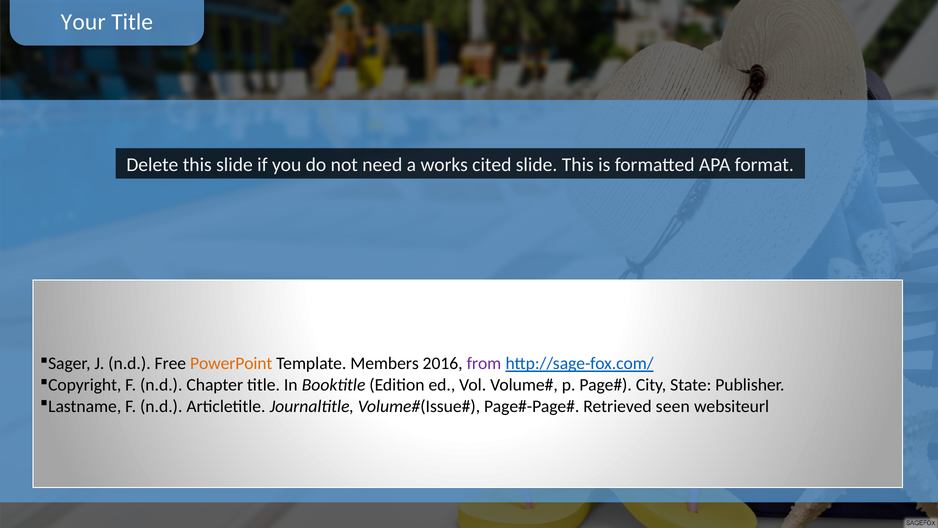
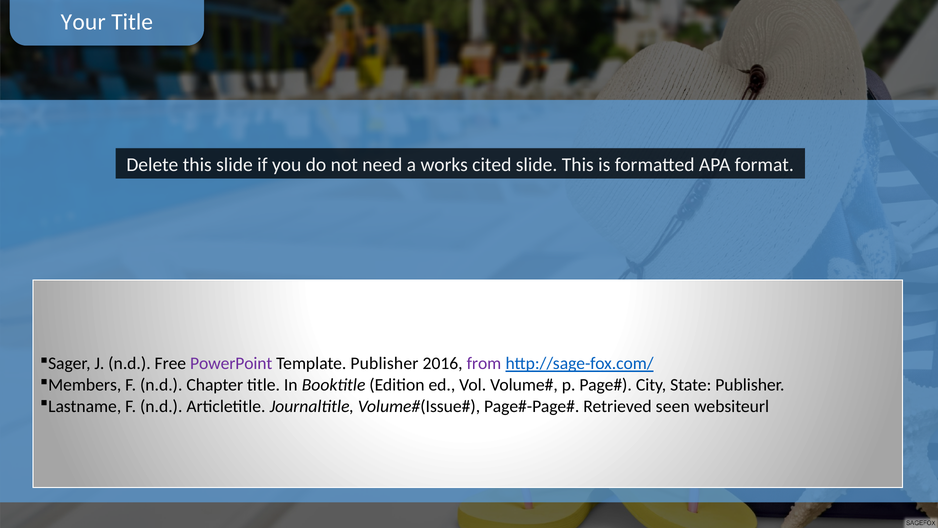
PowerPoint colour: orange -> purple (231, 363)
Template Members: Members -> Publisher (384, 363)
Copyright: Copyright -> Members (85, 385)
